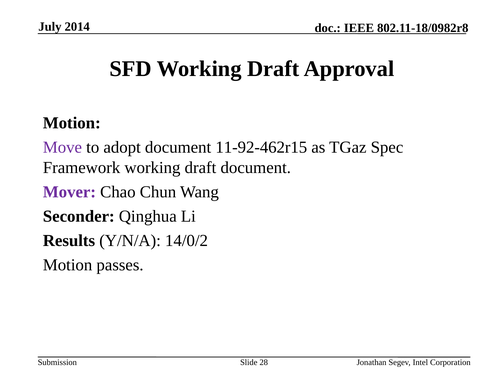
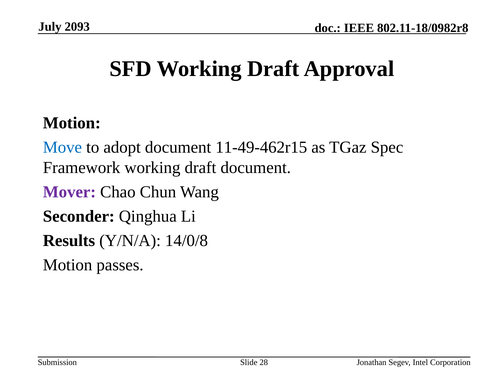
2014: 2014 -> 2093 (77, 27)
Move colour: purple -> blue (62, 147)
11-92-462r15: 11-92-462r15 -> 11-49-462r15 (261, 147)
14/0/2: 14/0/2 -> 14/0/8 (187, 241)
